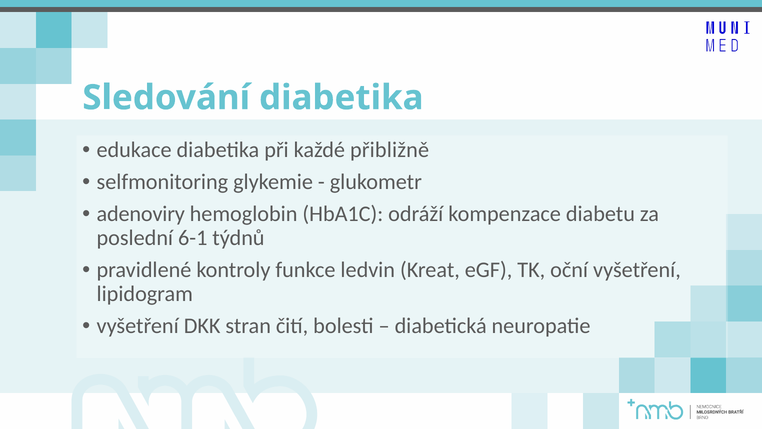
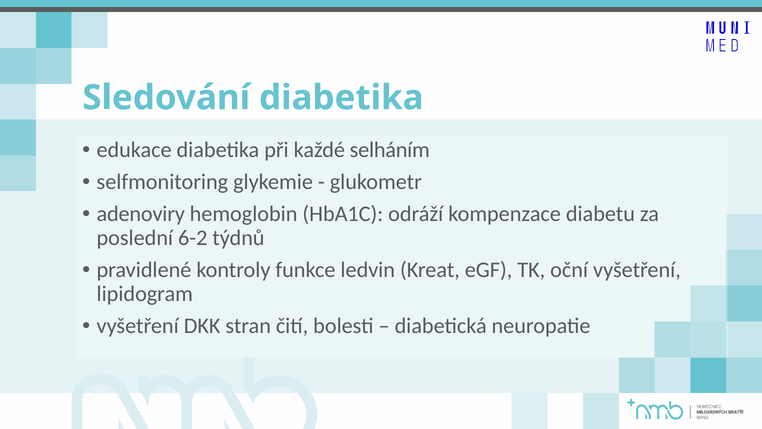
přibližně: přibližně -> selháním (390, 150)
6-1: 6-1 -> 6-2 (193, 238)
